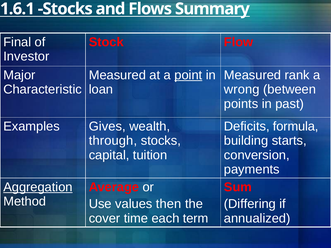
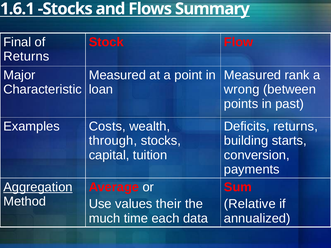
Investor: Investor -> Returns (26, 56)
point underline: present -> none (188, 75)
Gives: Gives -> Costs (107, 127)
Deficits formula: formula -> returns (296, 127)
then: then -> their (169, 204)
Differing: Differing -> Relative (250, 204)
cover: cover -> much (105, 219)
term: term -> data (196, 219)
